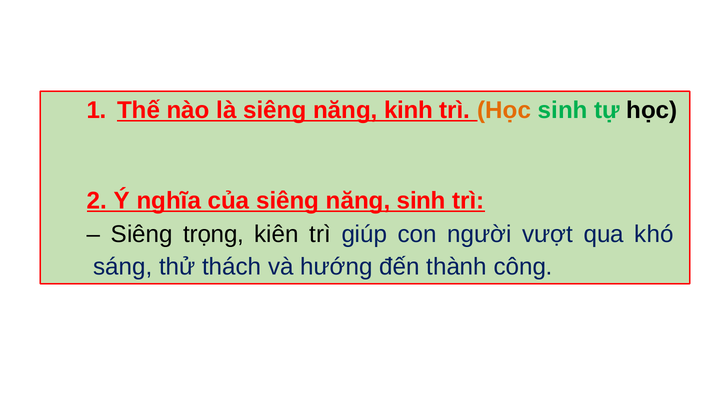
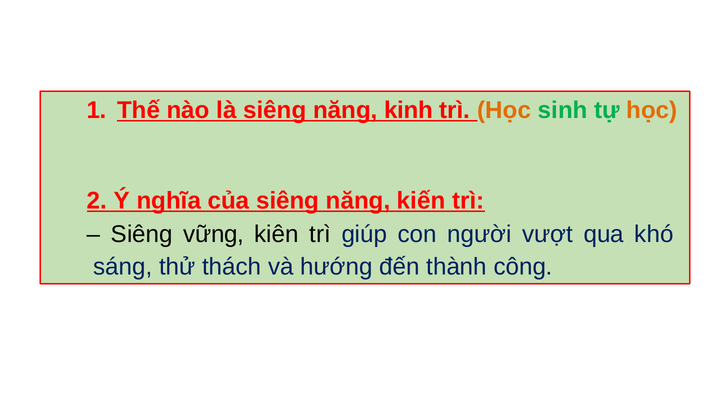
học colour: black -> orange (652, 110)
năng sinh: sinh -> kiến (421, 201)
trọng: trọng -> vững (214, 234)
